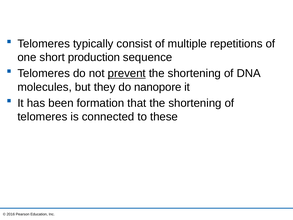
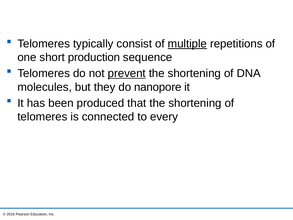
multiple underline: none -> present (187, 44)
formation: formation -> produced (101, 103)
these: these -> every (164, 117)
